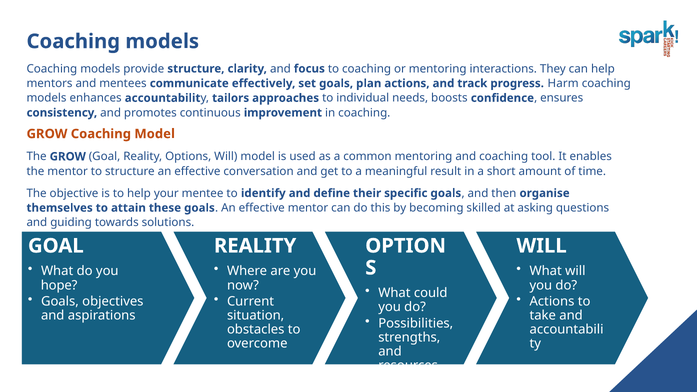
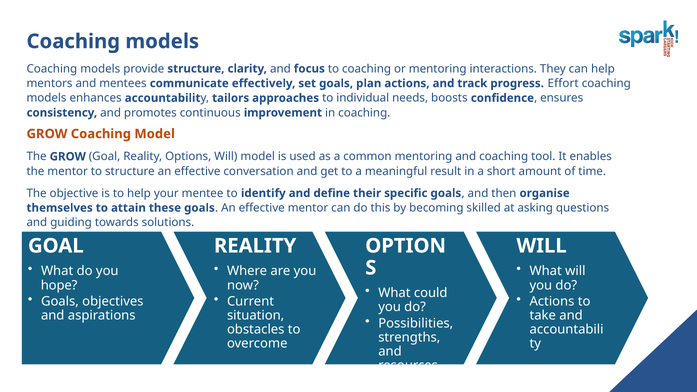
Harm: Harm -> Effort (563, 83)
